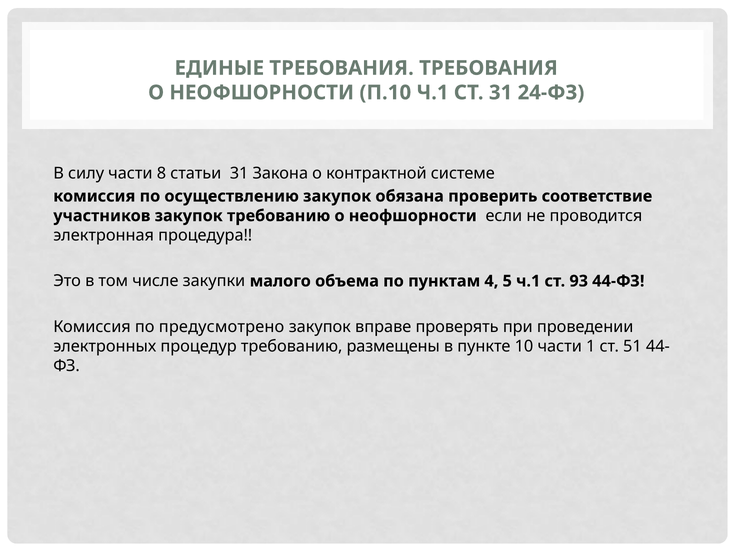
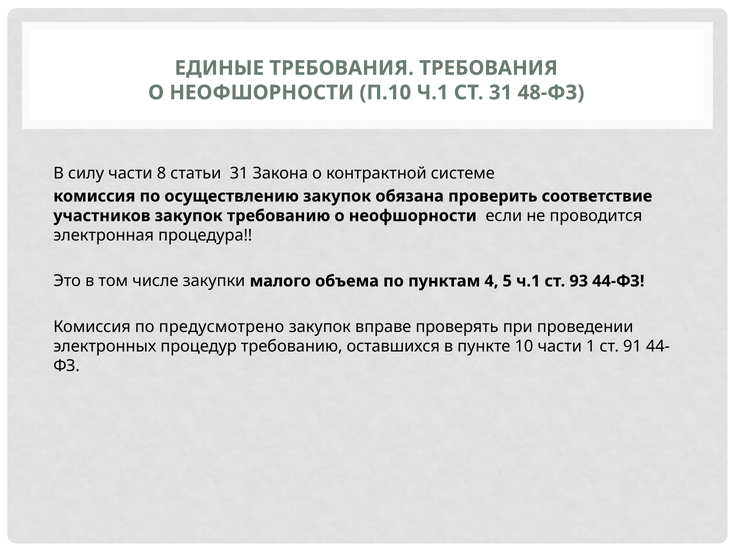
24-ФЗ: 24-ФЗ -> 48-ФЗ (551, 93)
размещены: размещены -> оставшихся (393, 347)
51: 51 -> 91 (632, 347)
